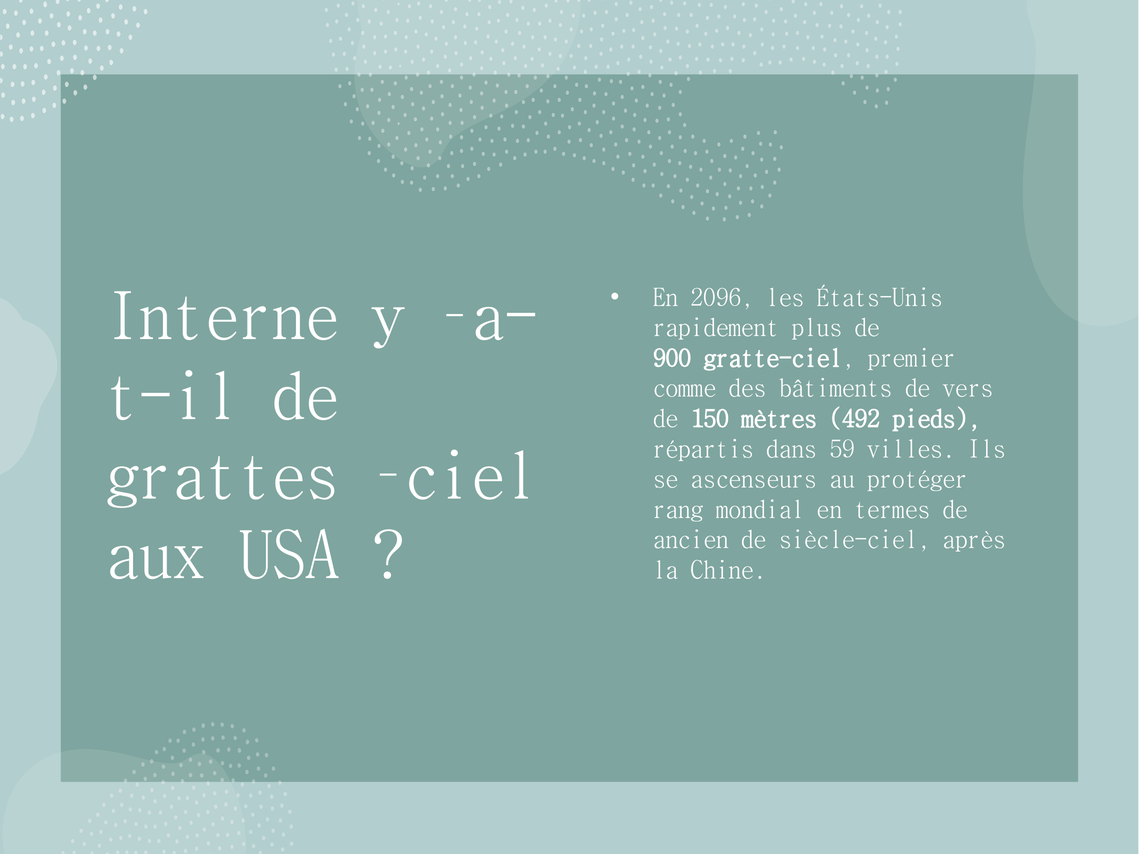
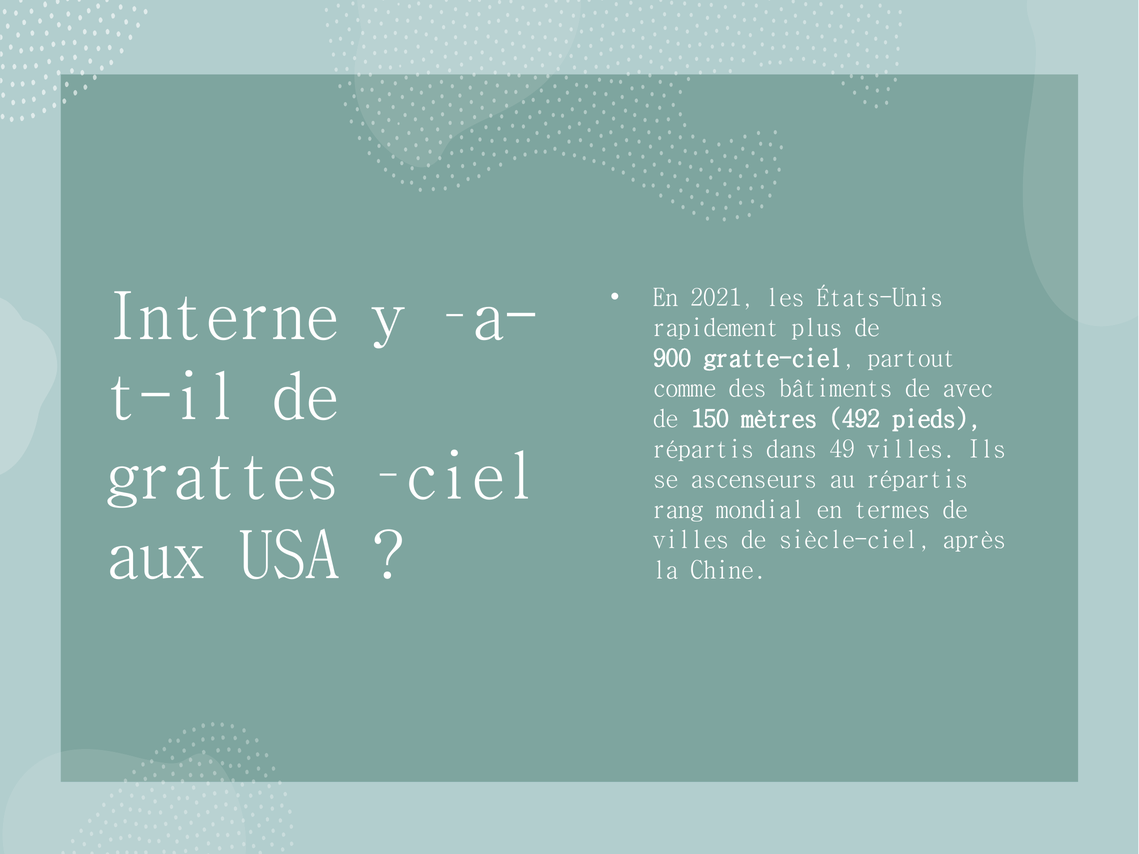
2096: 2096 -> 2021 (722, 298)
premier: premier -> partout (912, 358)
vers: vers -> avec (968, 389)
59: 59 -> 49 (842, 449)
au protéger: protéger -> répartis (918, 480)
ancien: ancien -> villes (691, 540)
